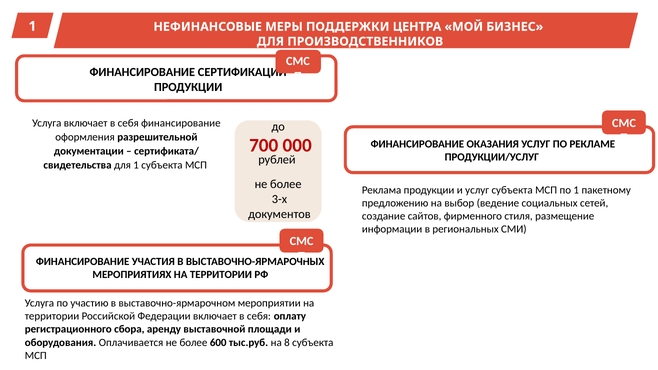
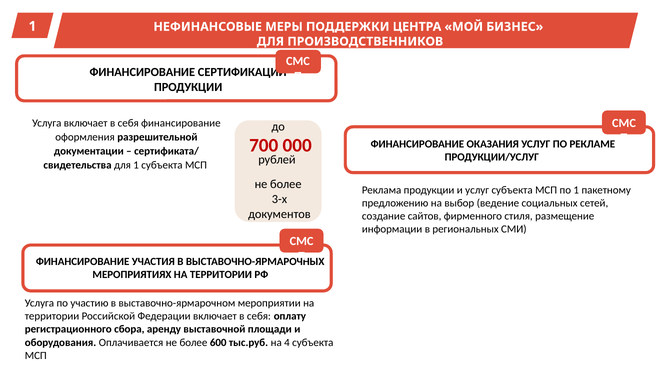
8: 8 -> 4 (287, 343)
